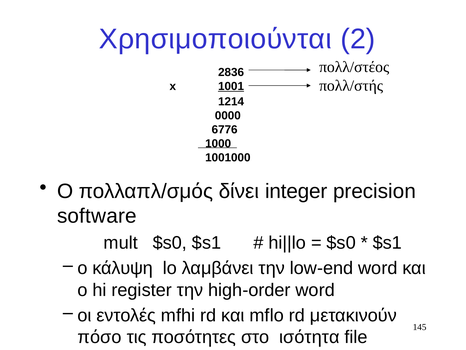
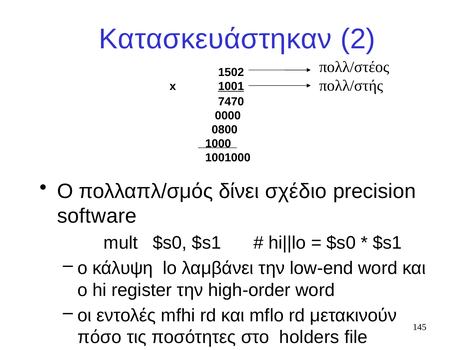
Χρησιμοποιούνται: Χρησιμοποιούνται -> Κατασκευάστηκαν (215, 39)
2836: 2836 -> 1502 (231, 72)
1214: 1214 -> 7470 (231, 102)
6776: 6776 -> 0800 (225, 130)
integer: integer -> σχέδιο (296, 191)
ισότητα: ισότητα -> holders (309, 337)
